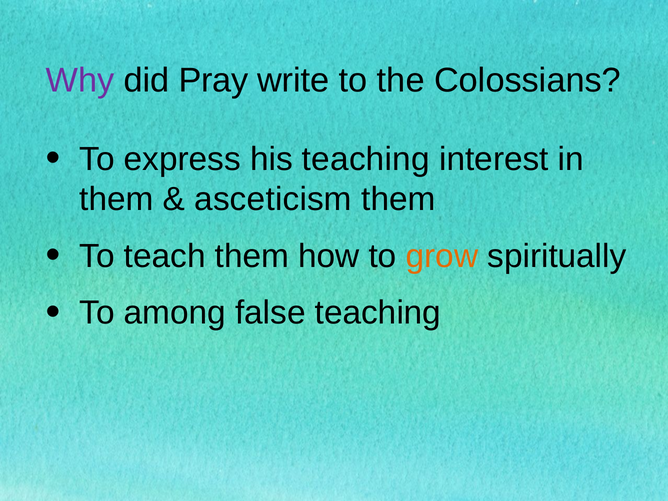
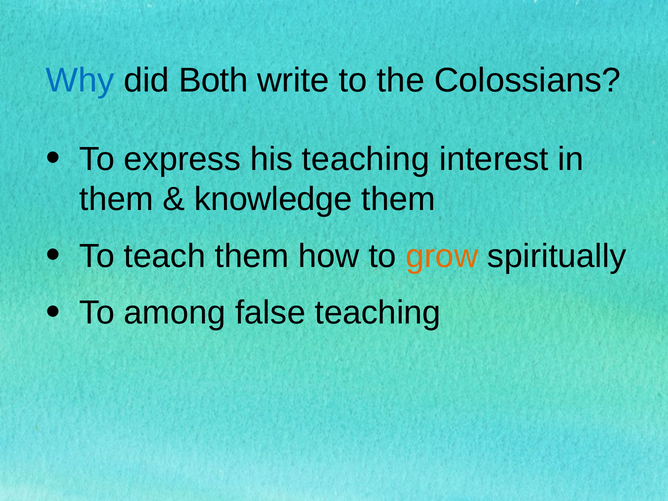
Why colour: purple -> blue (80, 81)
Pray: Pray -> Both (213, 81)
asceticism: asceticism -> knowledge (273, 199)
